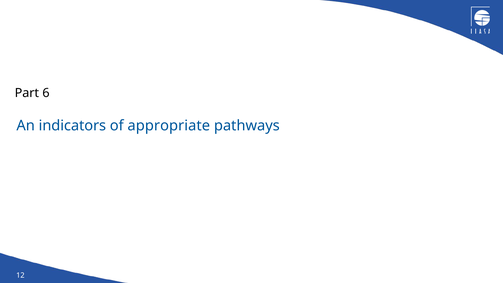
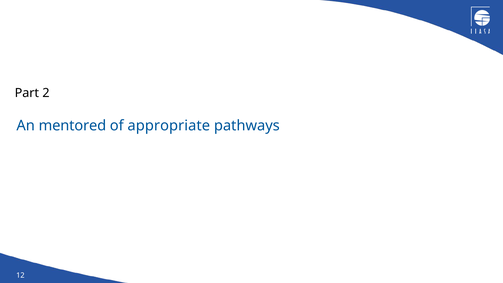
6: 6 -> 2 (46, 93)
indicators: indicators -> mentored (72, 126)
